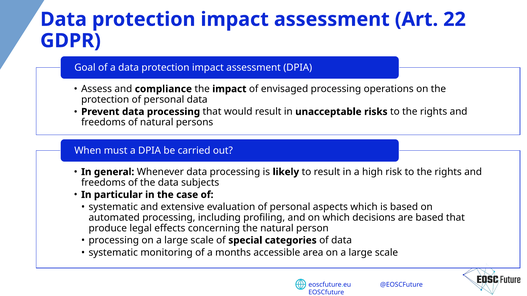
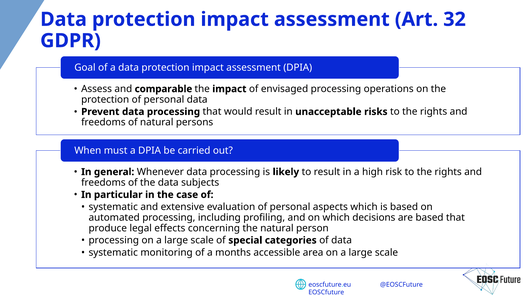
22: 22 -> 32 (455, 19)
compliance: compliance -> comparable (163, 89)
